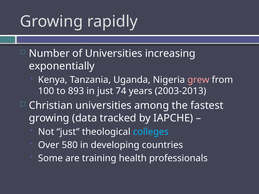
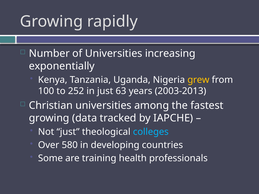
grew colour: pink -> yellow (198, 80)
893: 893 -> 252 (76, 91)
74: 74 -> 63 (121, 91)
